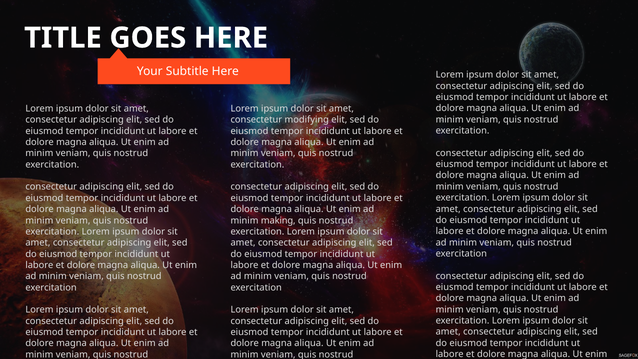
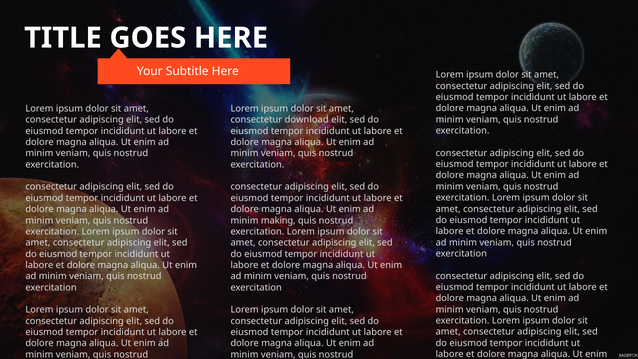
modifying: modifying -> download (307, 120)
